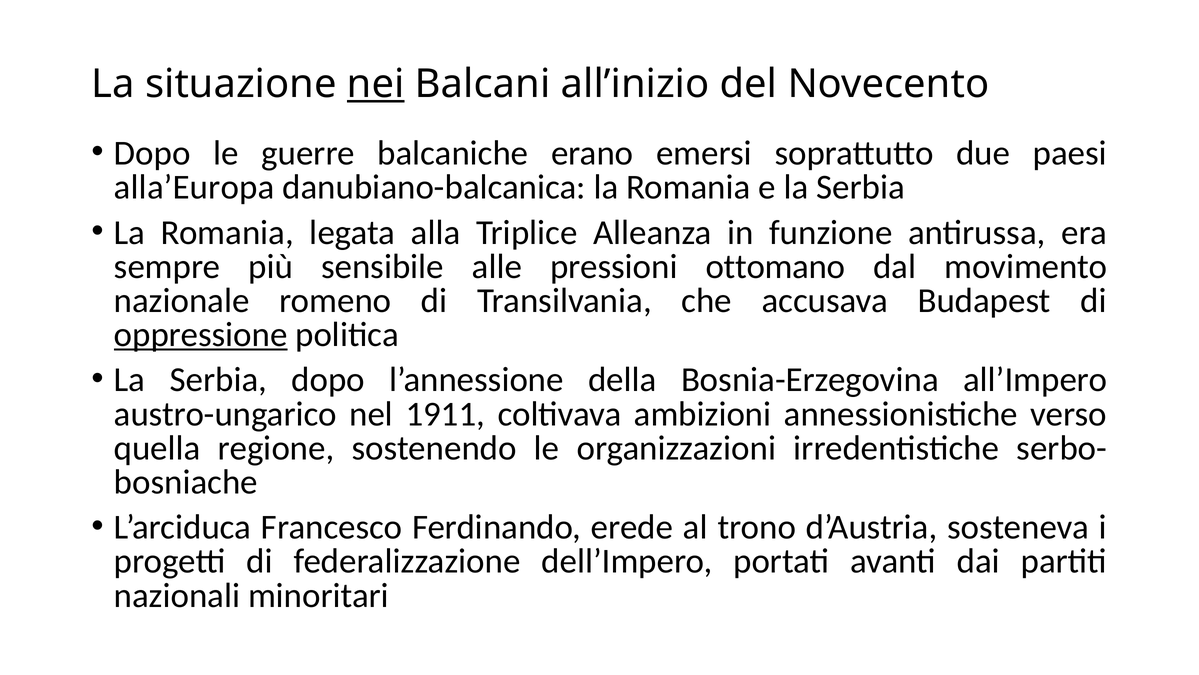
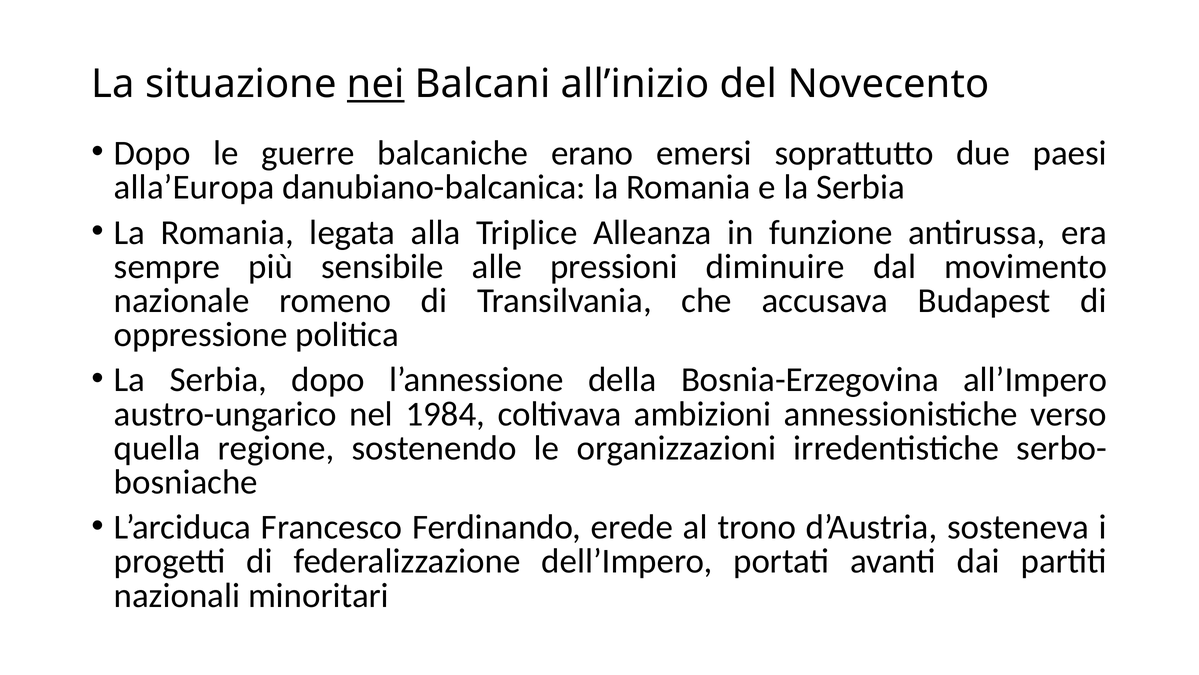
ottomano: ottomano -> diminuire (775, 266)
oppressione underline: present -> none (201, 334)
1911: 1911 -> 1984 (445, 414)
